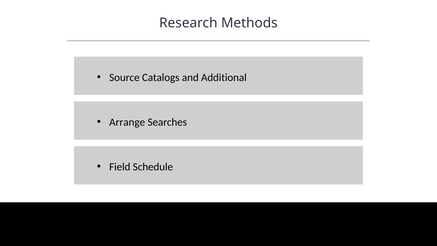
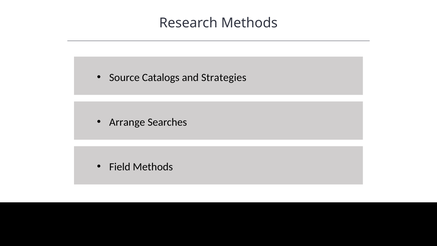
Additional: Additional -> Strategies (224, 77)
Field Schedule: Schedule -> Methods (153, 167)
